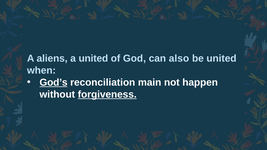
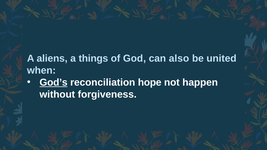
a united: united -> things (93, 58)
main: main -> hope (150, 82)
forgiveness underline: present -> none (107, 95)
